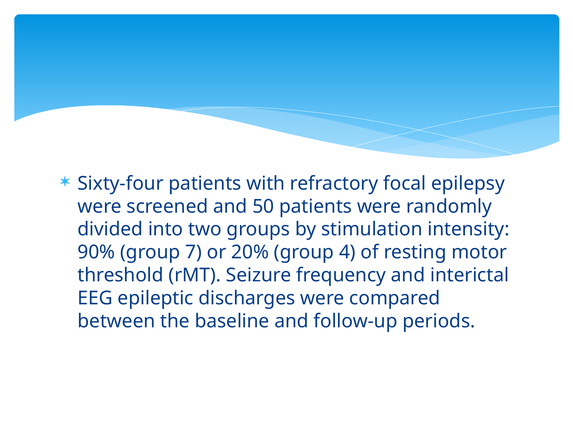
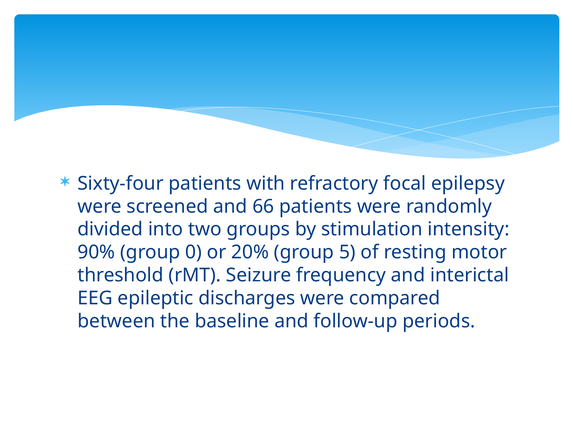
50: 50 -> 66 (263, 206)
7: 7 -> 0 (194, 252)
4: 4 -> 5 (347, 252)
